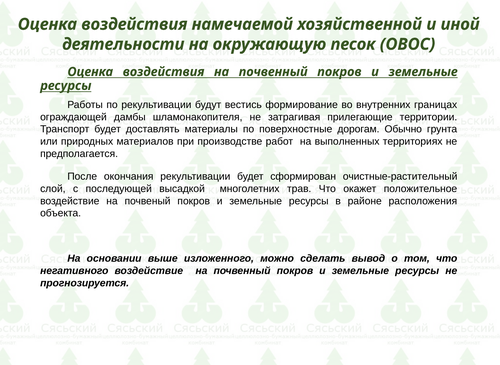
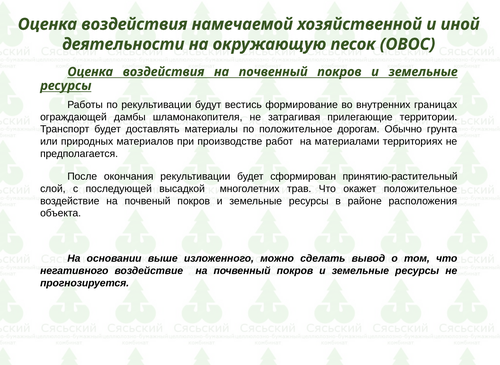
по поверхностные: поверхностные -> положительное (296, 129)
выполненных: выполненных -> материалами (347, 142)
очистные-растительный: очистные-растительный -> принятию-растительный (400, 177)
